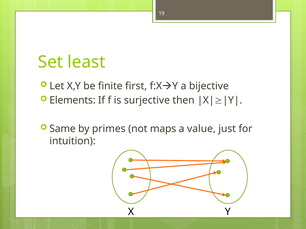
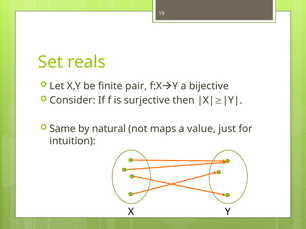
least: least -> reals (87, 62)
first: first -> pair (136, 86)
Elements: Elements -> Consider (72, 100)
primes: primes -> natural (109, 129)
